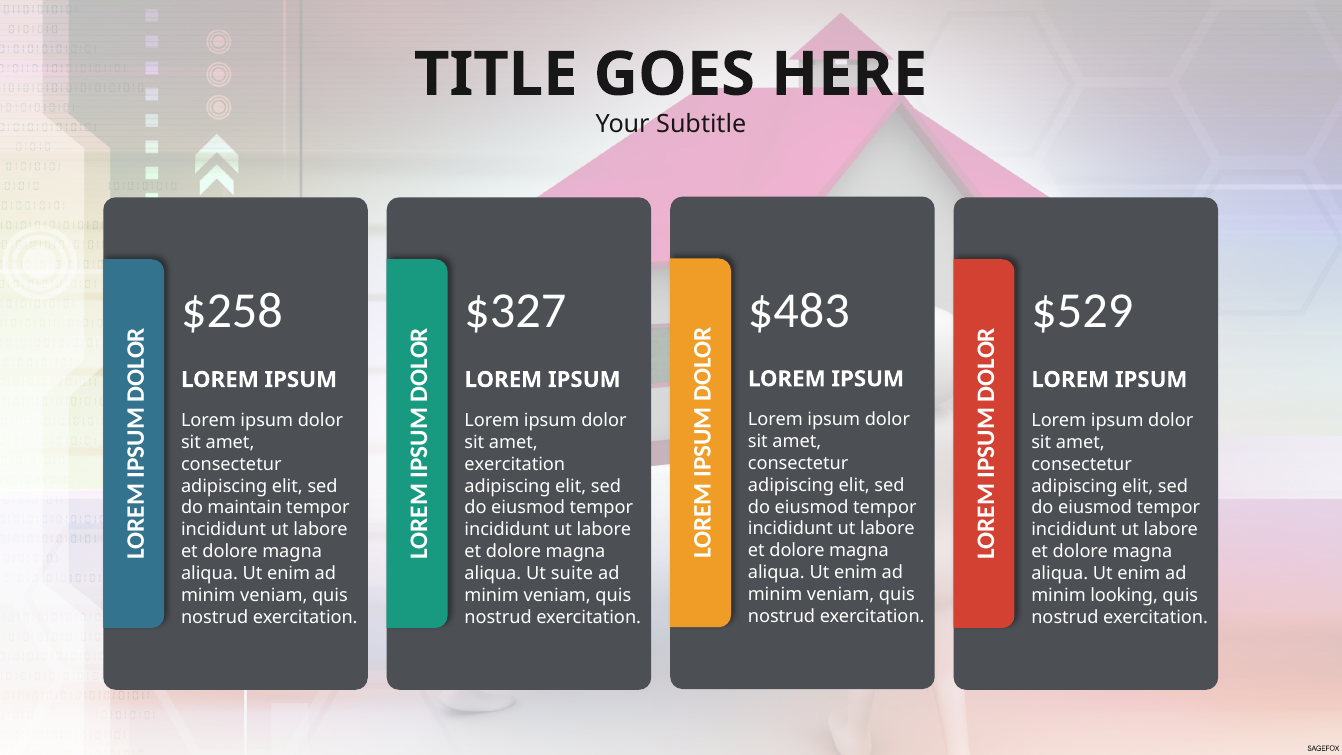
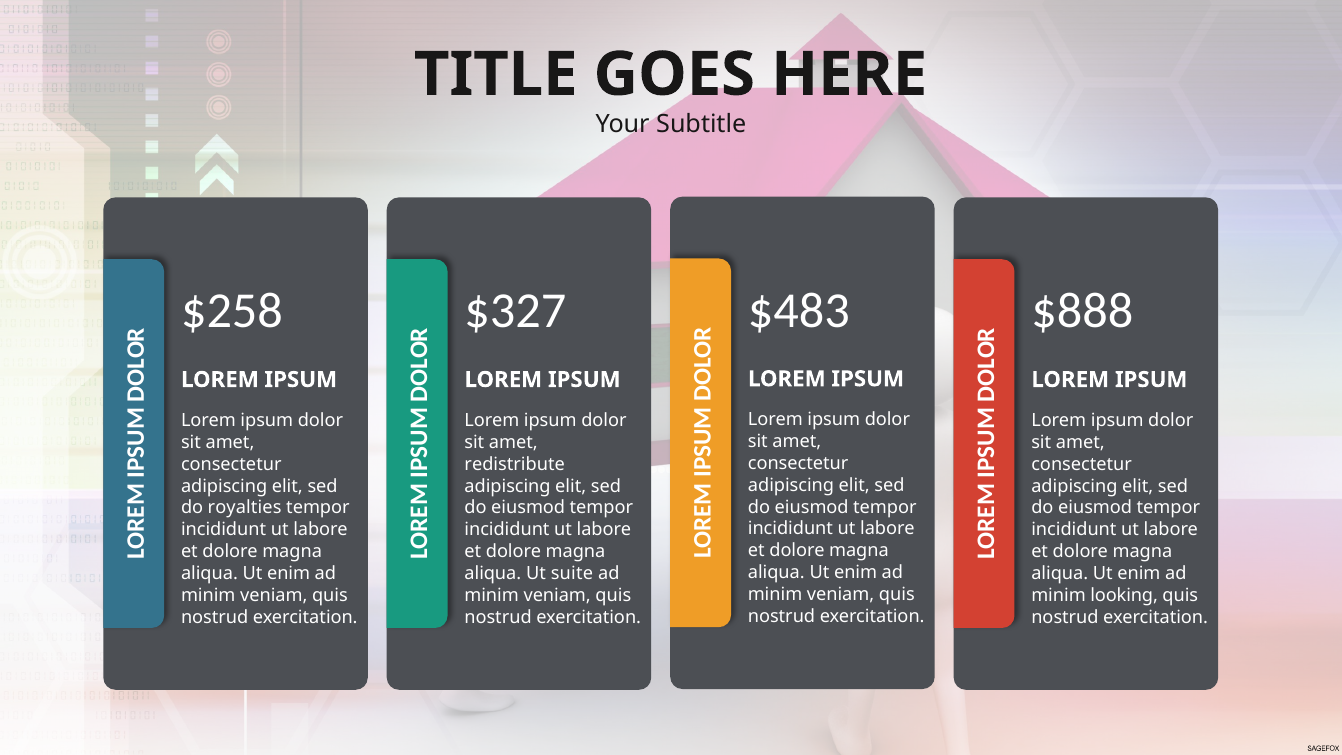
$529: $529 -> $888 (1082, 311)
exercitation: exercitation -> redistribute (515, 464)
maintain: maintain -> royalties (245, 508)
